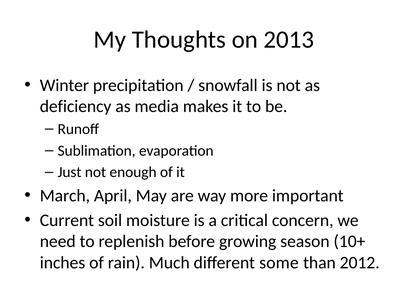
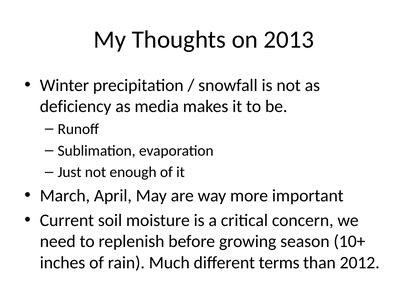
some: some -> terms (279, 263)
